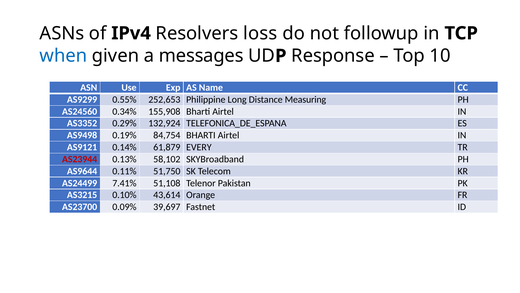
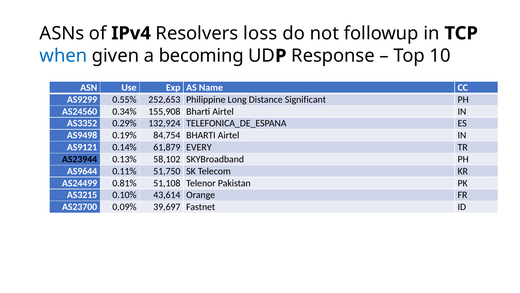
messages: messages -> becoming (201, 56)
Measuring: Measuring -> Significant (305, 99)
AS23944 colour: red -> black (80, 159)
7.41%: 7.41% -> 0.81% (124, 183)
